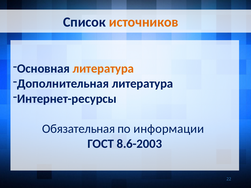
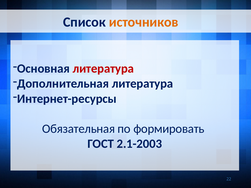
литература colour: orange -> red (103, 69)
информации: информации -> формировать (169, 129)
8.6-2003: 8.6-2003 -> 2.1-2003 (139, 144)
